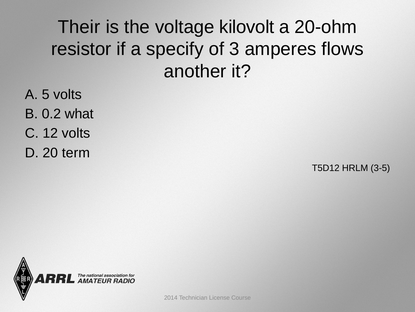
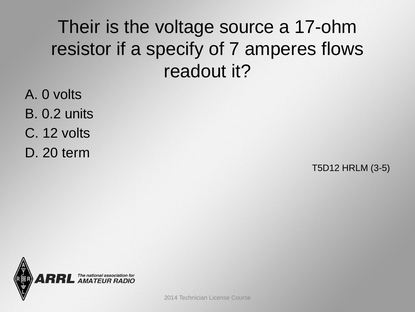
kilovolt: kilovolt -> source (247, 27)
20-ohm: 20-ohm -> 17-ohm (326, 27)
3: 3 -> 7 (234, 49)
another: another -> readout (195, 71)
5: 5 -> 0 (46, 94)
what: what -> units (79, 114)
